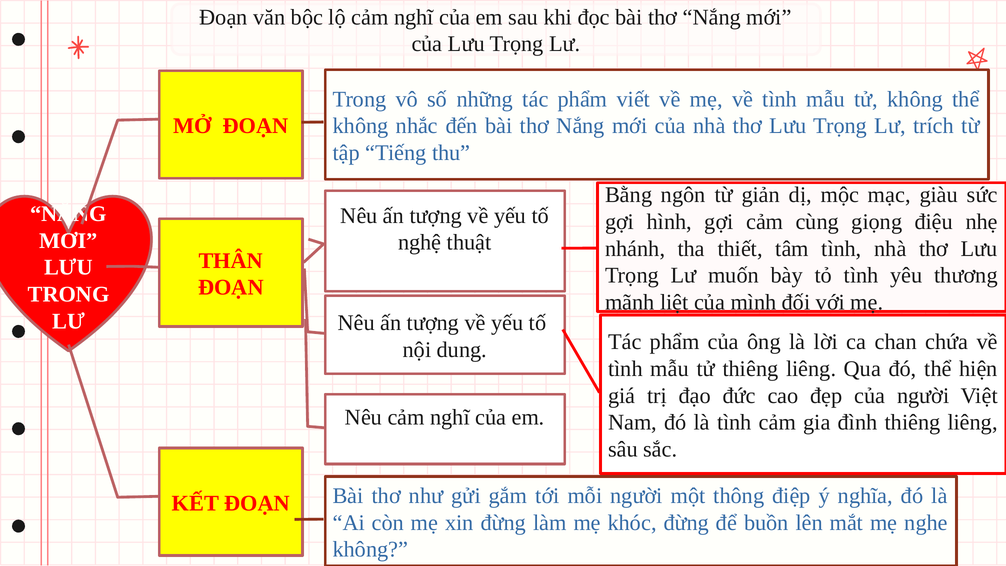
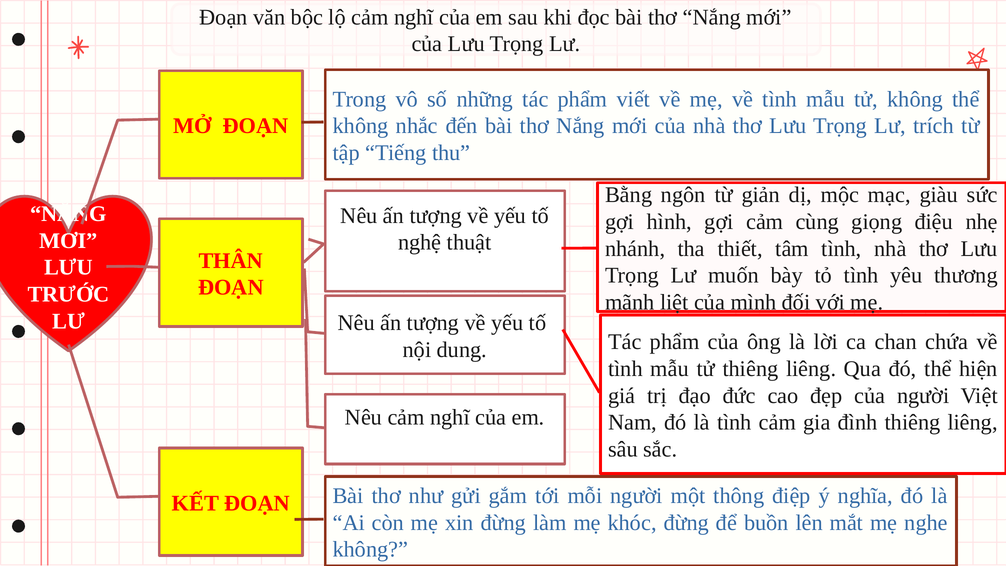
TRONG: TRONG -> TRƯỚC (69, 294)
